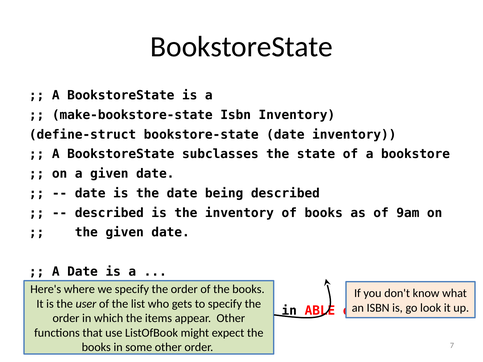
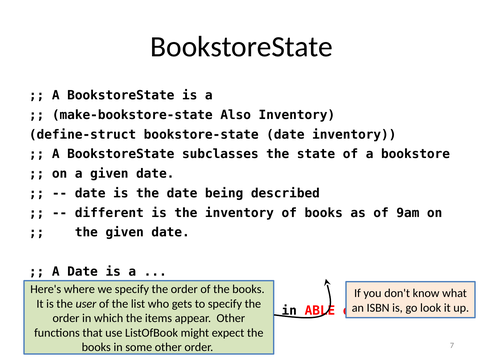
make-bookstore-state Isbn: Isbn -> Also (236, 115)
described: described -> different (109, 213)
